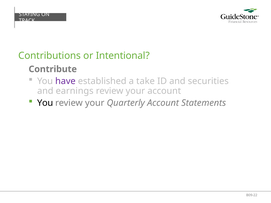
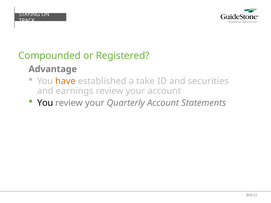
Contributions: Contributions -> Compounded (50, 56)
Intentional: Intentional -> Registered (123, 56)
Contribute: Contribute -> Advantage (53, 69)
have colour: purple -> orange (65, 81)
